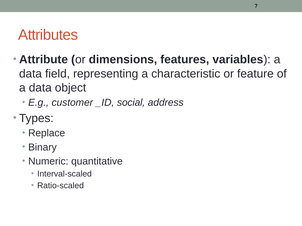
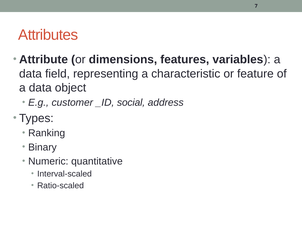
Replace: Replace -> Ranking (47, 133)
